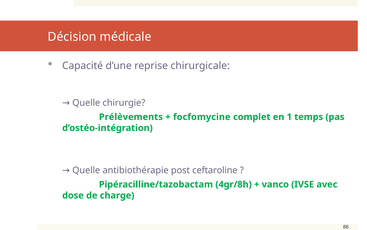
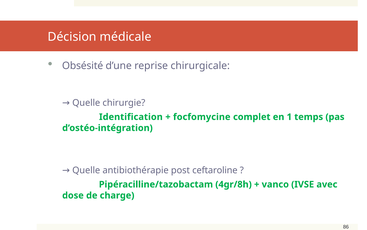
Capacité: Capacité -> Obsésité (83, 65)
Prélèvements: Prélèvements -> Identification (131, 117)
